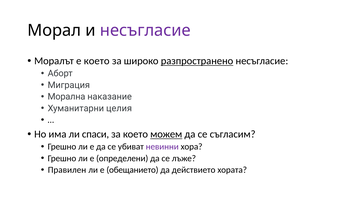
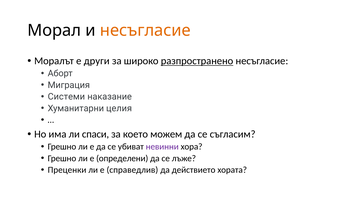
несъгласие colour: purple -> orange (145, 30)
е което: което -> други (97, 61)
Морална: Морална -> Системи (66, 96)
можем underline: present -> none (166, 134)
Правилен: Правилен -> Преценки (67, 169)
обещанието: обещанието -> справедлив (132, 169)
